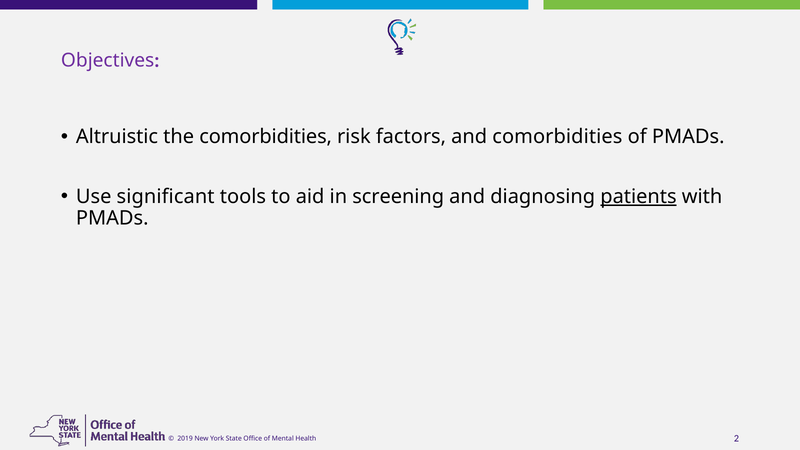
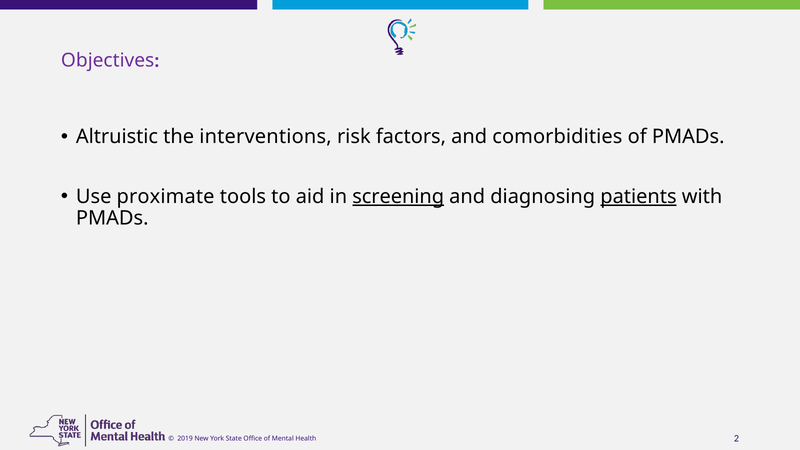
the comorbidities: comorbidities -> interventions (265, 137)
significant: significant -> proximate (166, 197)
screening underline: none -> present (398, 197)
